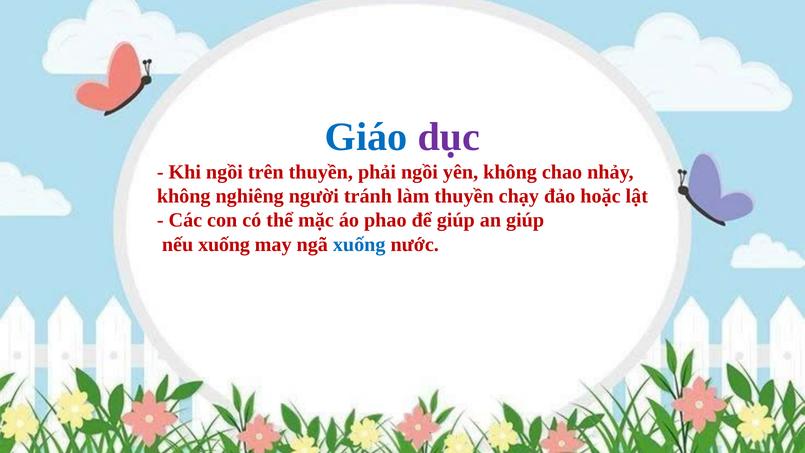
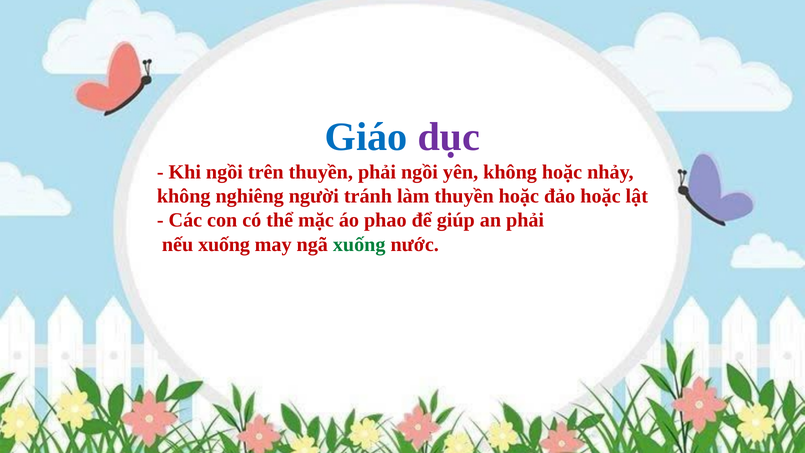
không chao: chao -> hoặc (562, 172)
thuyền chạy: chạy -> hoặc (519, 196)
an giúp: giúp -> phải (525, 220)
xuống colour: blue -> green (359, 244)
